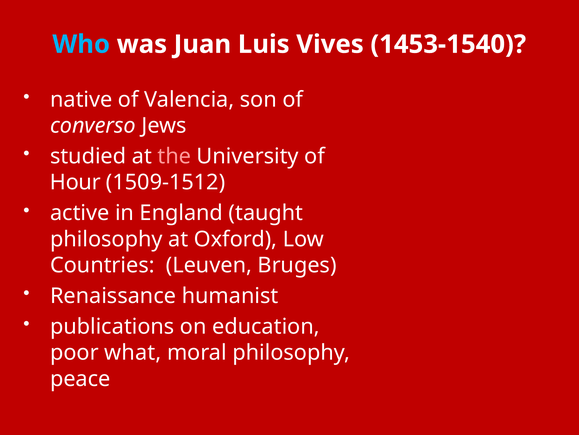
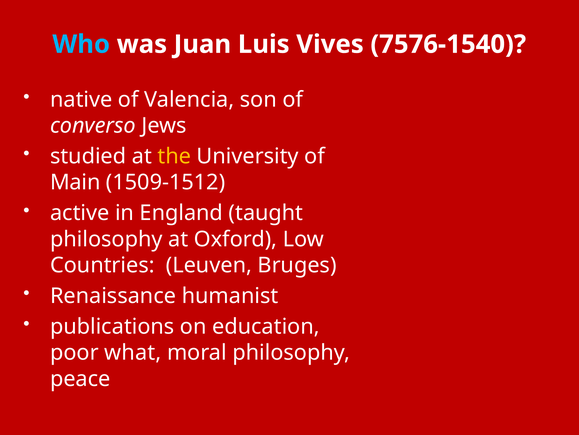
1453-1540: 1453-1540 -> 7576-1540 (448, 44)
the colour: pink -> yellow (174, 156)
Hour: Hour -> Main (75, 182)
